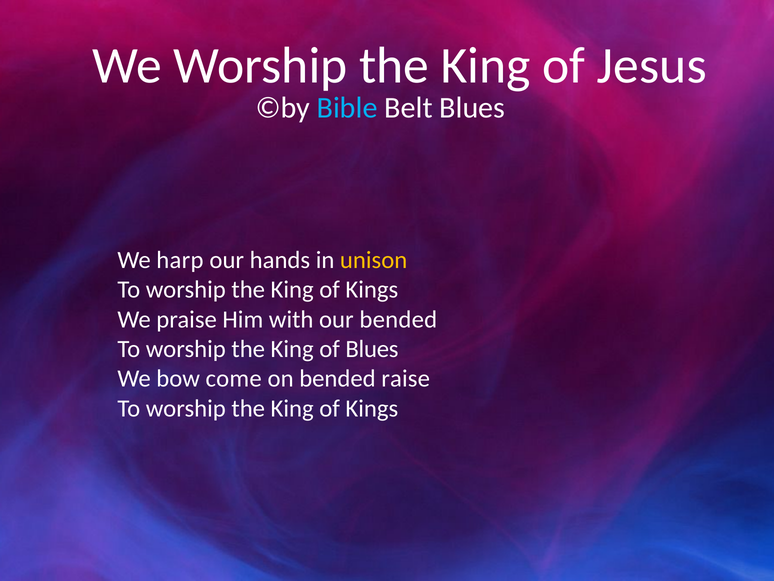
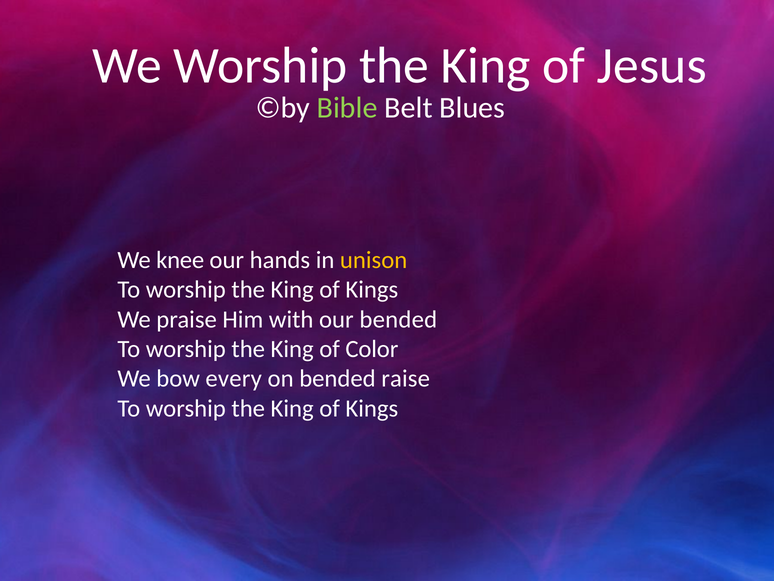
Bible colour: light blue -> light green (347, 108)
harp: harp -> knee (180, 260)
of Blues: Blues -> Color (372, 349)
come: come -> every (234, 379)
